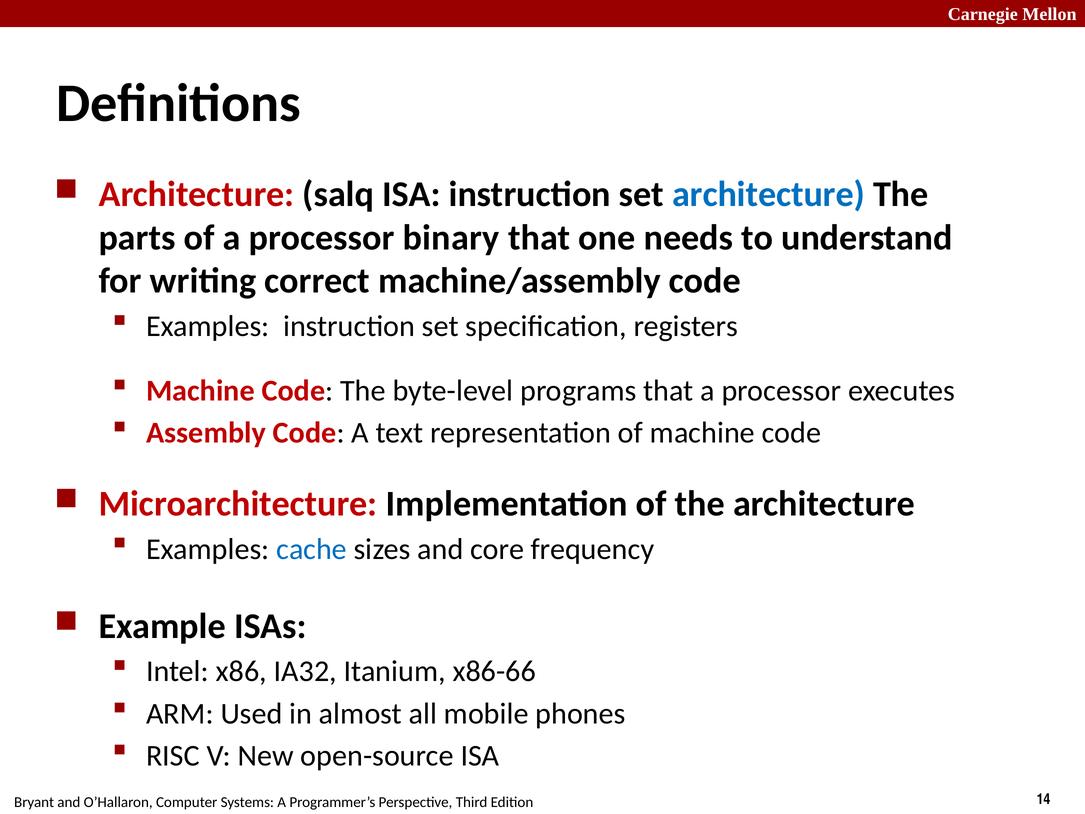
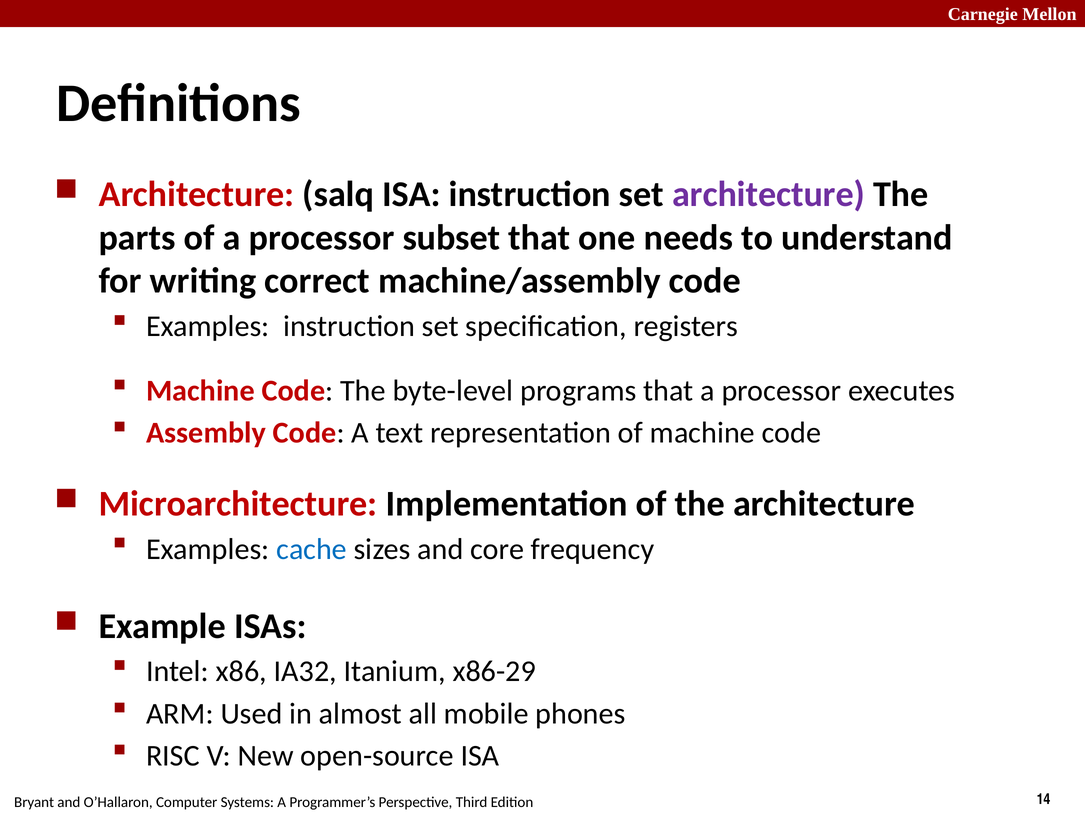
architecture colour: blue -> purple (769, 194)
binary: binary -> subset (451, 238)
x86-66: x86-66 -> x86-29 (494, 671)
